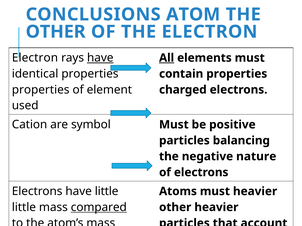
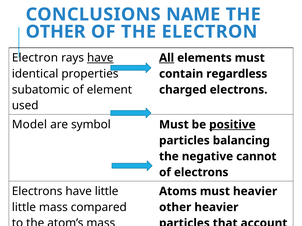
ATOM: ATOM -> NAME (193, 14)
contain properties: properties -> regardless (237, 74)
properties: properties -> subatomic (41, 90)
Cation: Cation -> Model (29, 125)
positive underline: none -> present (232, 125)
nature: nature -> cannot (256, 157)
compared underline: present -> none (99, 208)
